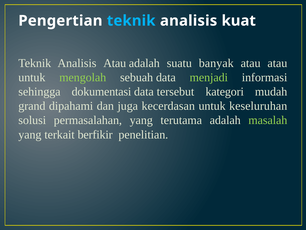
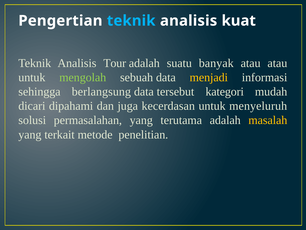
Analisis Atau: Atau -> Tour (115, 63)
menjadi colour: light green -> yellow (209, 77)
dokumentasi: dokumentasi -> berlangsung (101, 92)
grand: grand -> dicari (32, 106)
keseluruhan: keseluruhan -> menyeluruh (258, 106)
masalah colour: light green -> yellow (268, 120)
berfikir: berfikir -> metode (95, 134)
